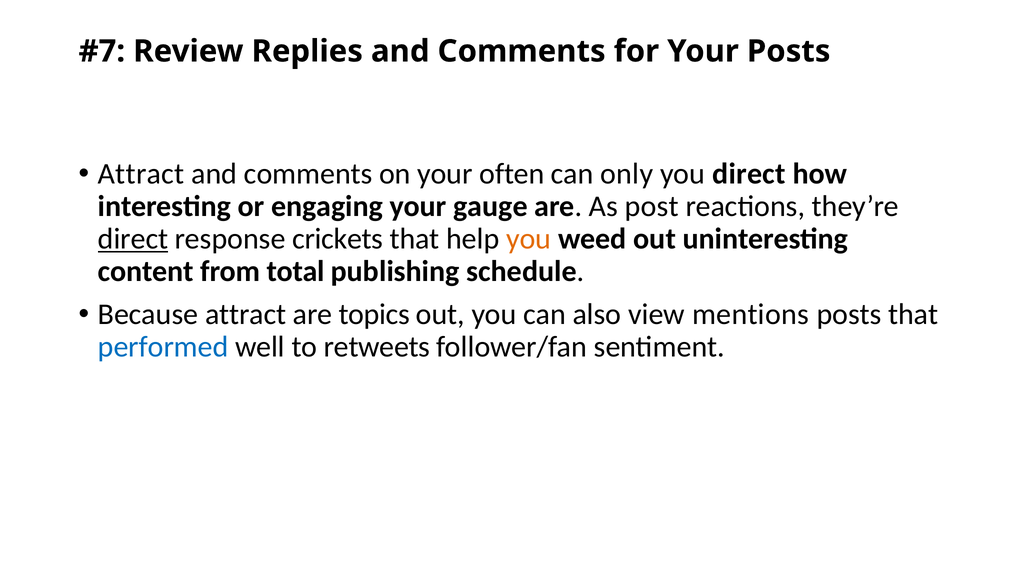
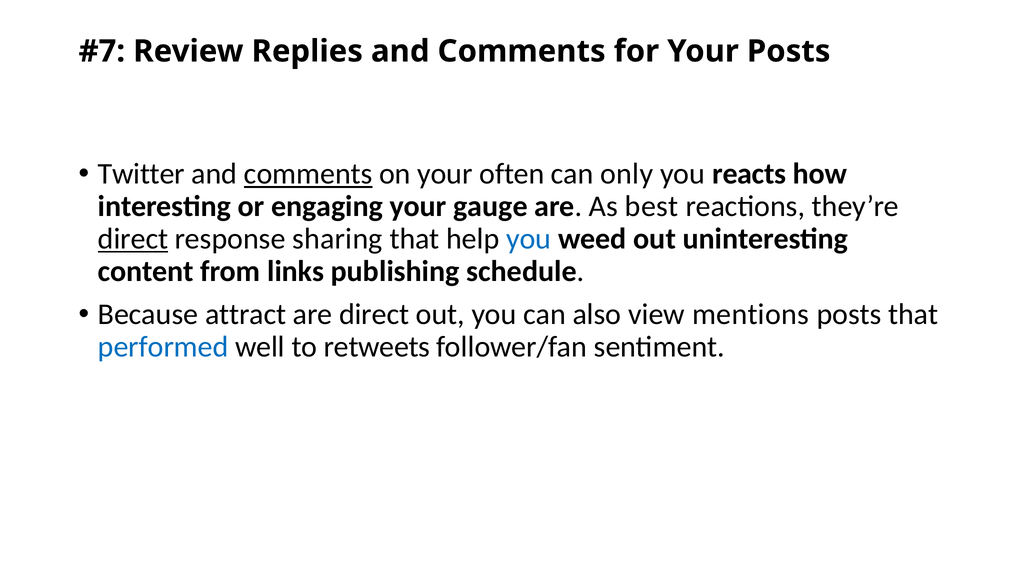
Attract: Attract -> Twitter (141, 174)
comments underline: none -> present (308, 174)
you direct: direct -> reacts (749, 174)
post: post -> best (652, 207)
crickets: crickets -> sharing (337, 239)
you colour: orange -> blue (529, 239)
total: total -> links (296, 271)
are topics: topics -> direct (374, 315)
